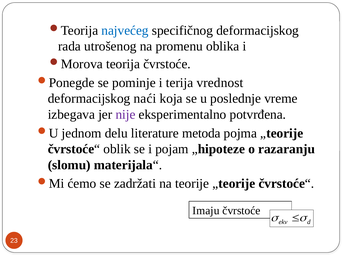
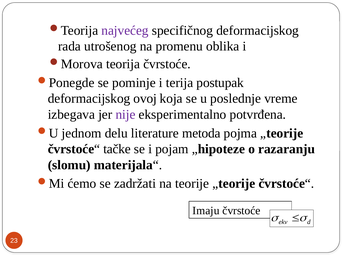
najvećeg colour: blue -> purple (125, 31)
vrednost: vrednost -> postupak (220, 83)
naći: naći -> ovoj (145, 99)
oblik: oblik -> tačke (117, 149)
